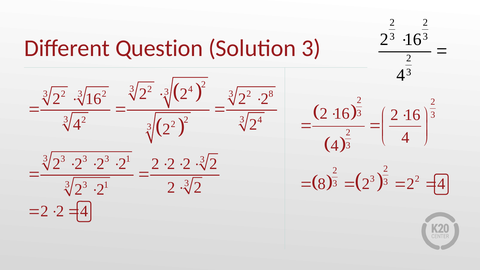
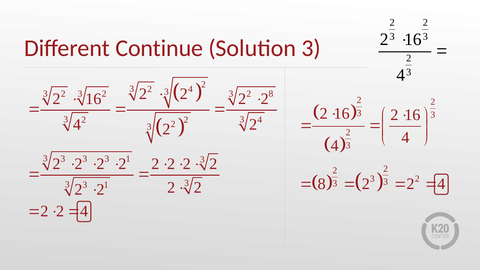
Question: Question -> Continue (159, 48)
